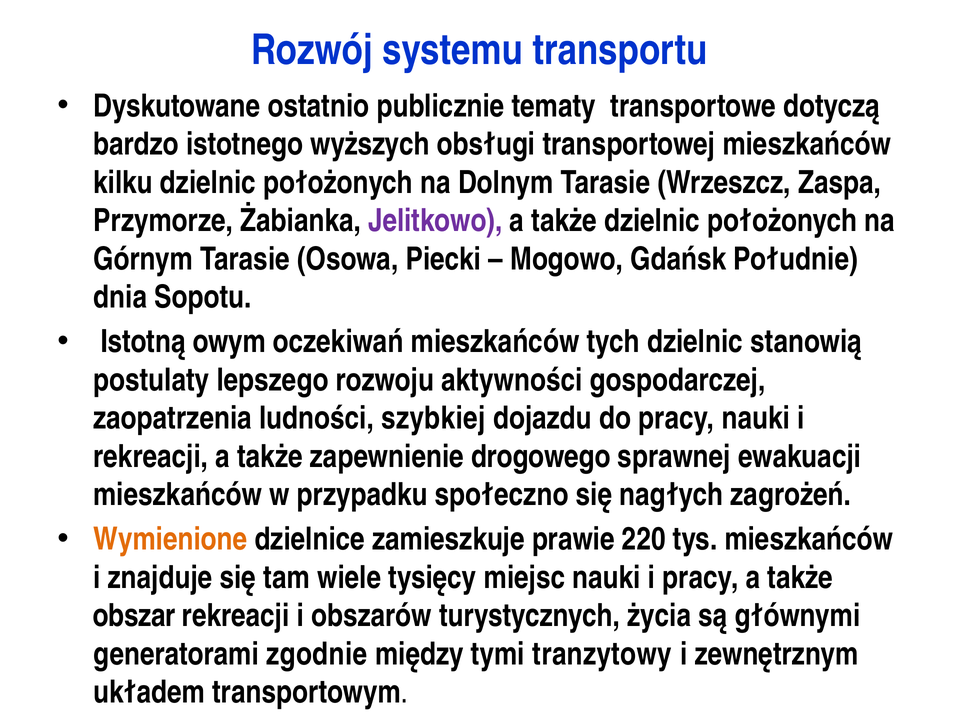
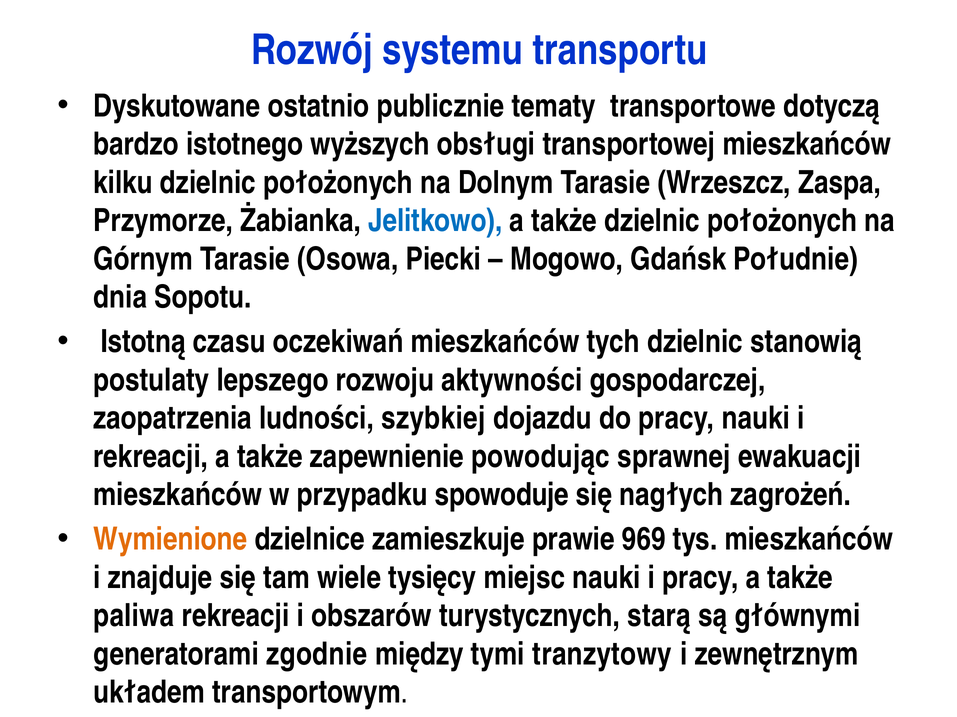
Jelitkowo colour: purple -> blue (435, 221)
owym: owym -> czasu (229, 342)
drogowego: drogowego -> powodując (541, 457)
społeczno: społeczno -> spowoduje (502, 495)
220: 220 -> 969 (644, 540)
obszar: obszar -> paliwa (134, 617)
życia: życia -> starą (659, 617)
